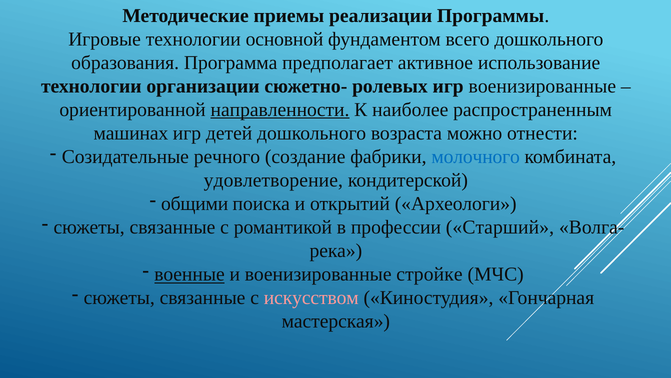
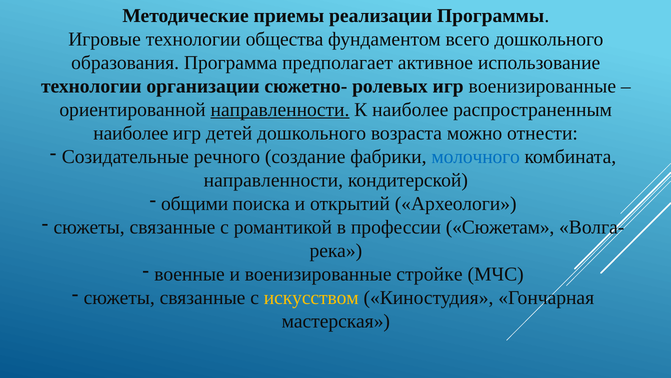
основной: основной -> общества (285, 39)
машинах: машинах -> наиболее (131, 133)
удовлетворение: удовлетворение -> направленности (273, 180)
Старший: Старший -> Сюжетам (500, 227)
военные underline: present -> none (189, 274)
искусством colour: pink -> yellow (311, 298)
